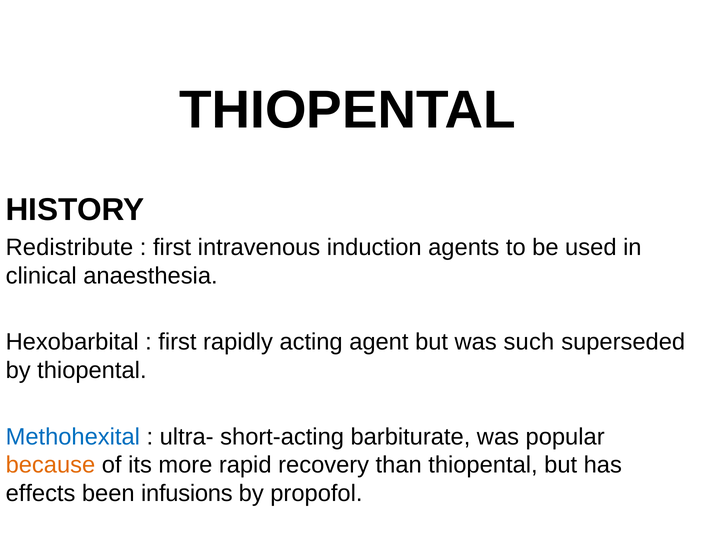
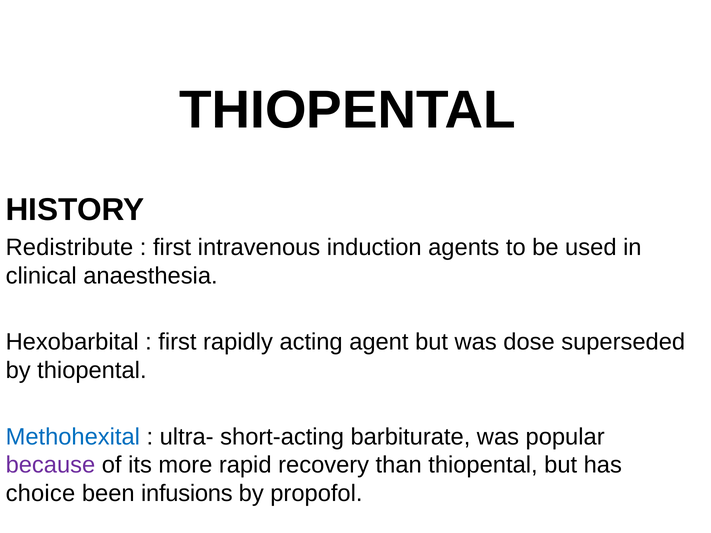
such: such -> dose (529, 342)
because colour: orange -> purple (50, 465)
effects: effects -> choice (40, 494)
